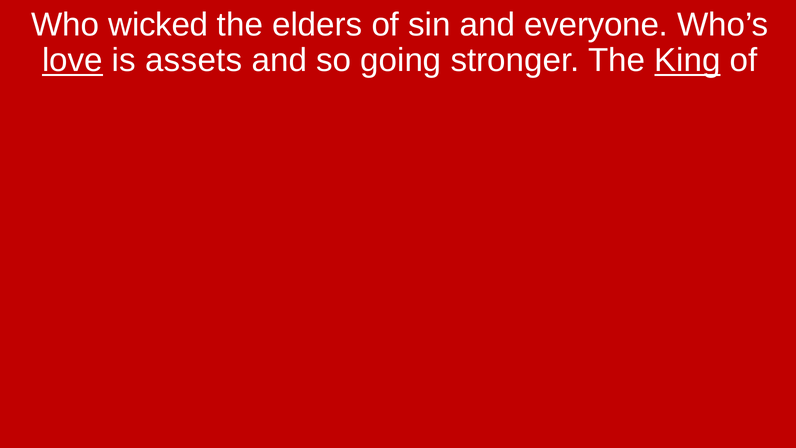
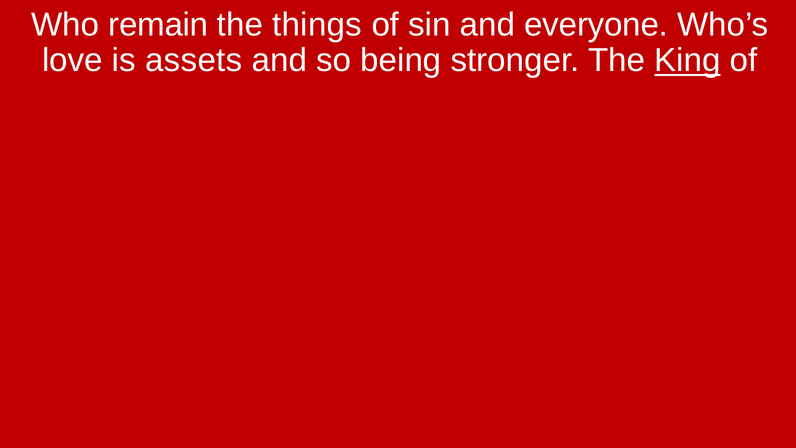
wicked: wicked -> remain (158, 25)
elders: elders -> things (317, 25)
love underline: present -> none (72, 60)
going: going -> being (401, 60)
